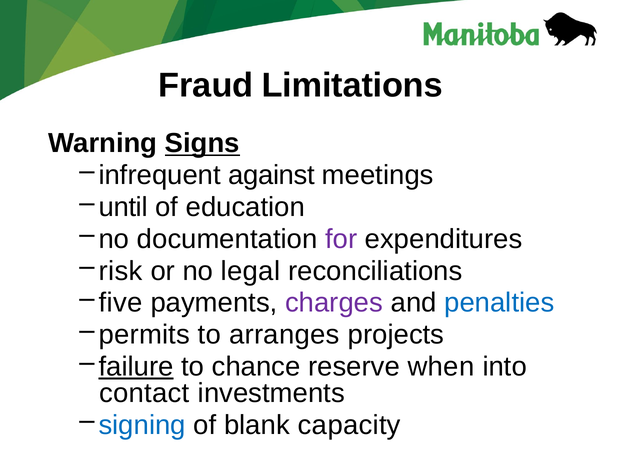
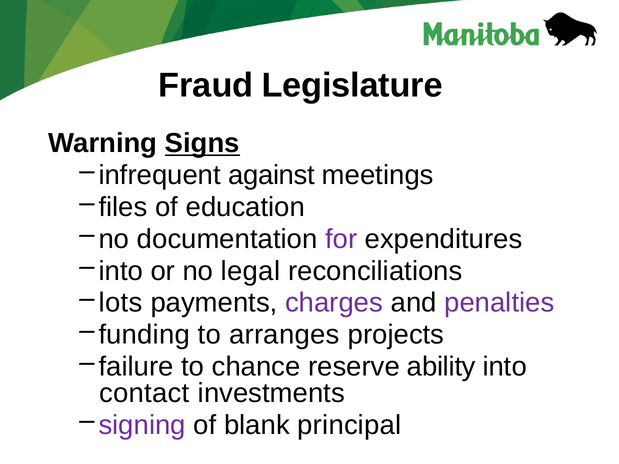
Limitations: Limitations -> Legislature (352, 86)
until: until -> files (123, 207)
risk: risk -> into (121, 271)
five: five -> lots (121, 303)
penalties colour: blue -> purple (499, 303)
permits: permits -> funding (144, 335)
failure underline: present -> none (136, 367)
when: when -> ability (441, 367)
signing colour: blue -> purple (142, 425)
capacity: capacity -> principal (349, 425)
